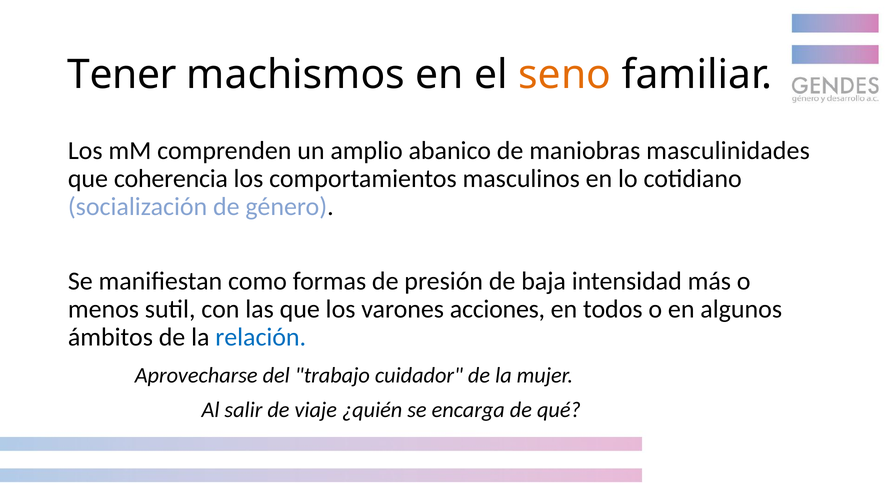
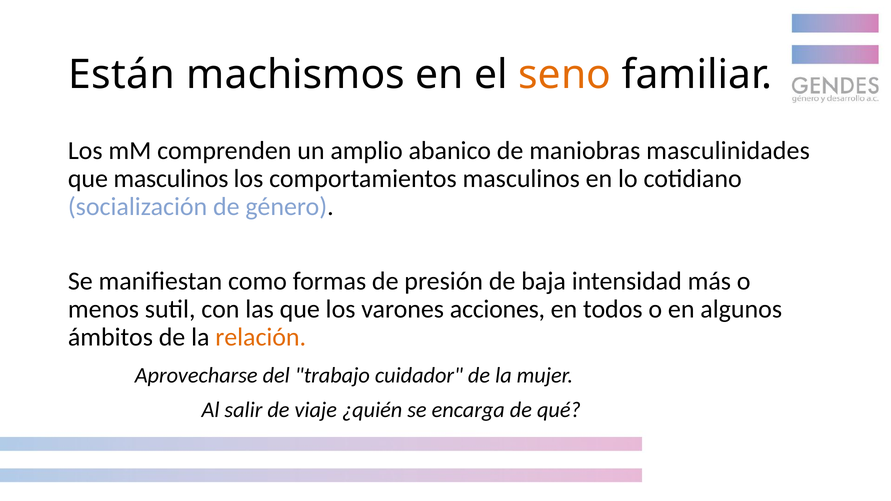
Tener: Tener -> Están (122, 75)
que coherencia: coherencia -> masculinos (171, 179)
relación colour: blue -> orange (261, 337)
